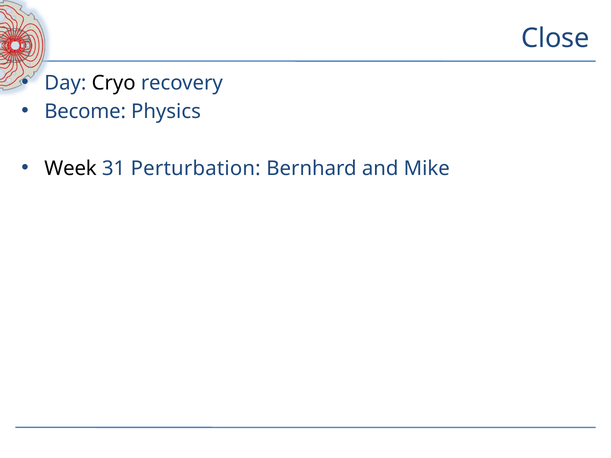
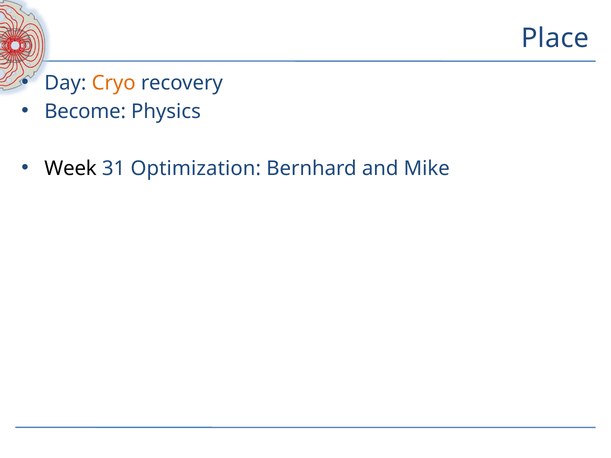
Close: Close -> Place (555, 39)
Cryo colour: black -> orange (114, 83)
Perturbation: Perturbation -> Optimization (196, 168)
